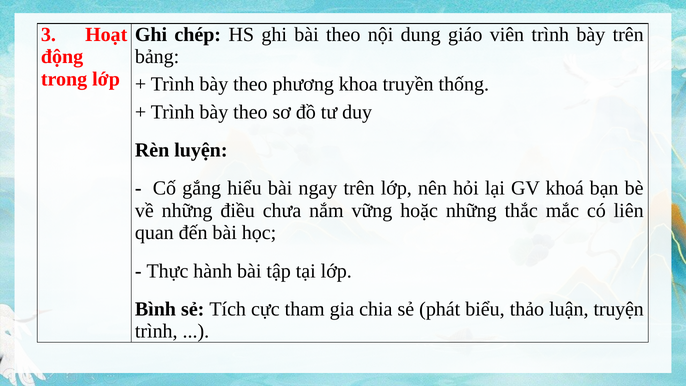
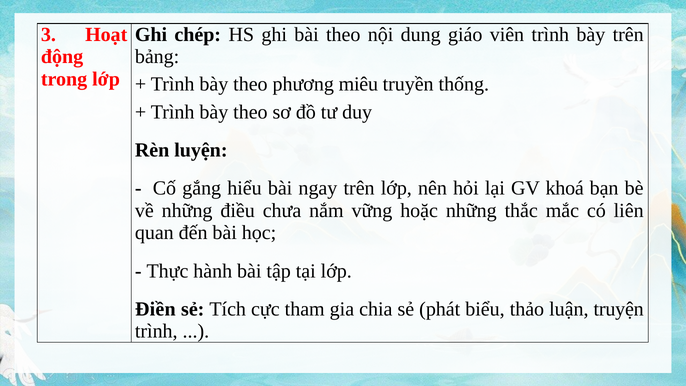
khoa: khoa -> miêu (358, 84)
Bình: Bình -> Điền (155, 309)
